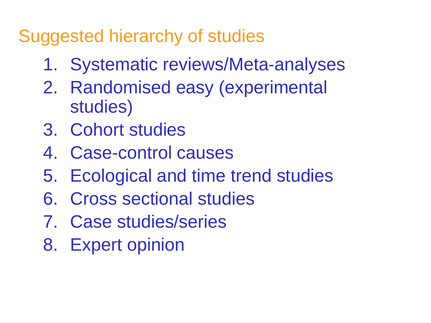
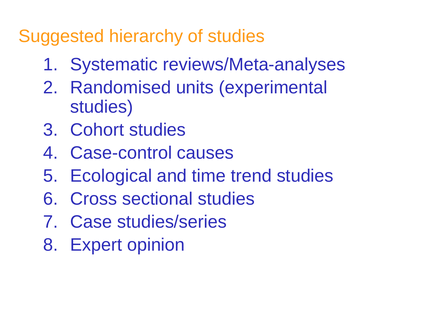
easy: easy -> units (195, 88)
